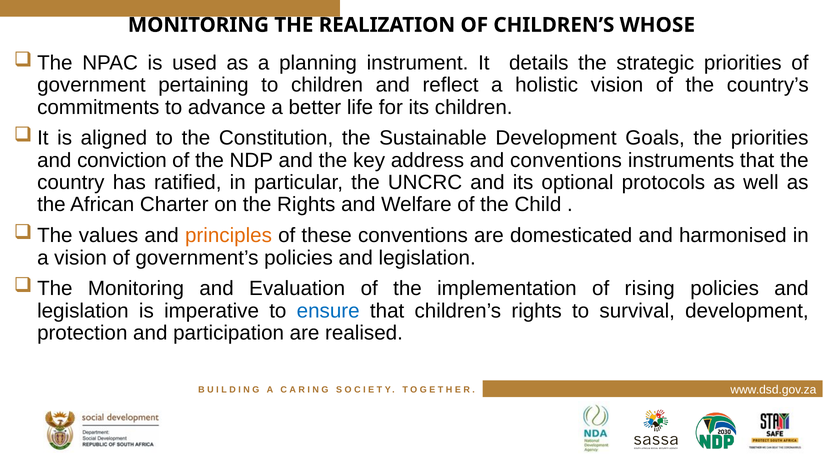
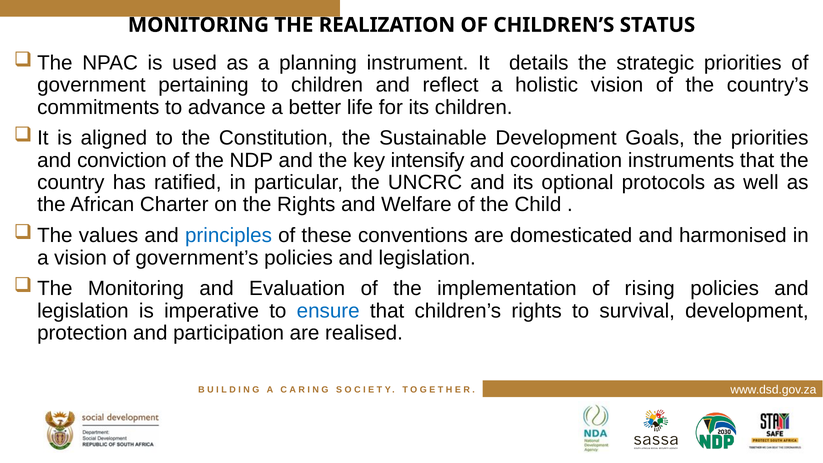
WHOSE: WHOSE -> STATUS (657, 25)
address: address -> intensify (428, 160)
and conventions: conventions -> coordination (566, 160)
principles colour: orange -> blue (228, 235)
